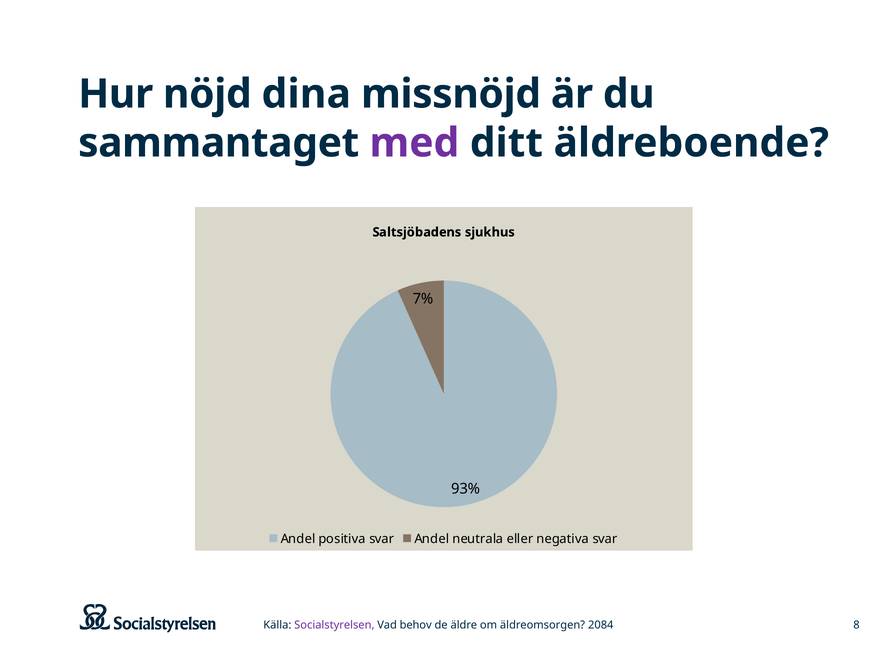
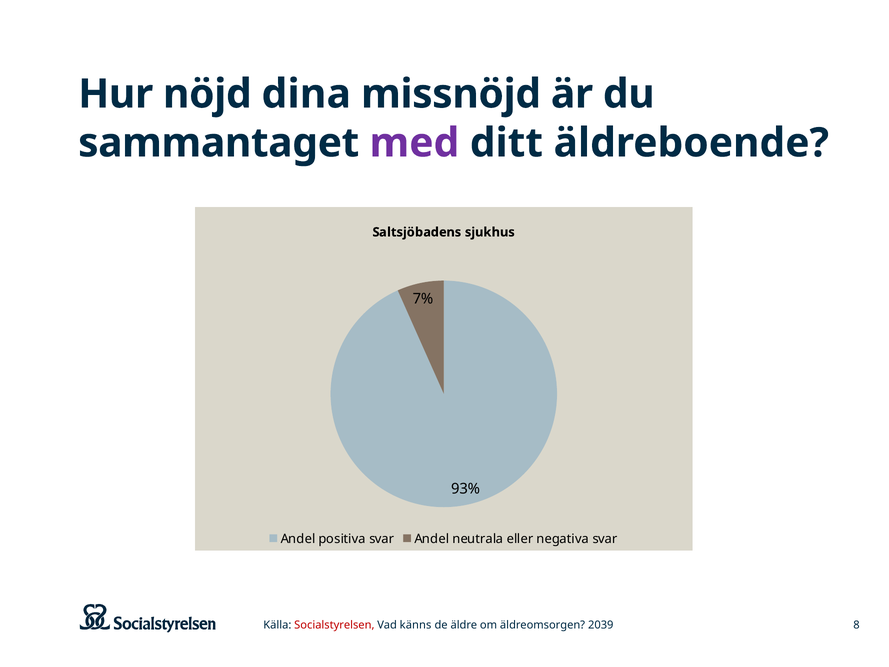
Socialstyrelsen colour: purple -> red (334, 625)
behov: behov -> känns (416, 625)
2084: 2084 -> 2039 (601, 625)
